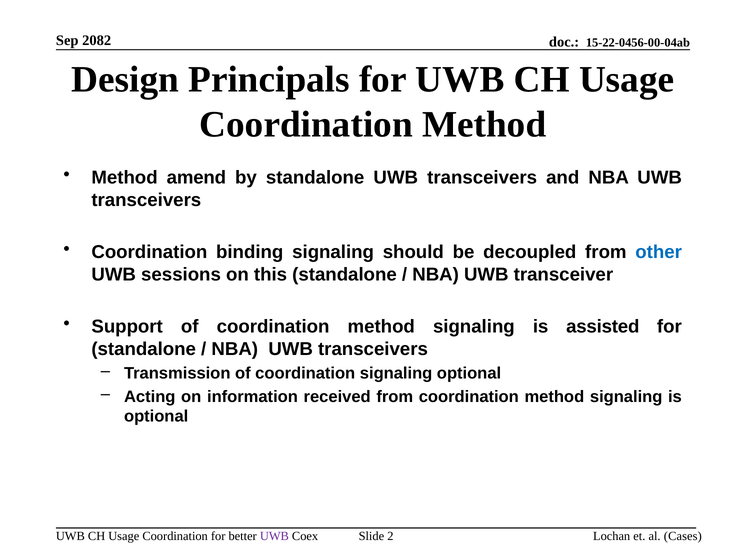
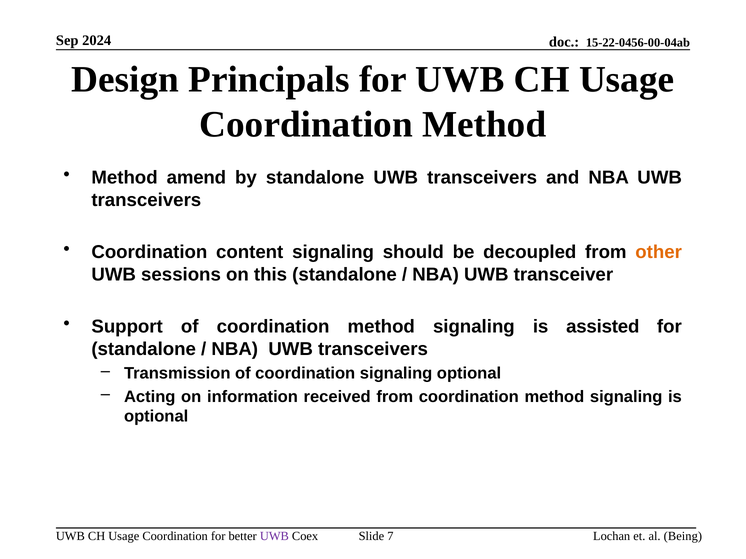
2082: 2082 -> 2024 (97, 41)
binding: binding -> content (250, 252)
other colour: blue -> orange (659, 252)
Cases: Cases -> Being (683, 537)
2: 2 -> 7 (390, 537)
